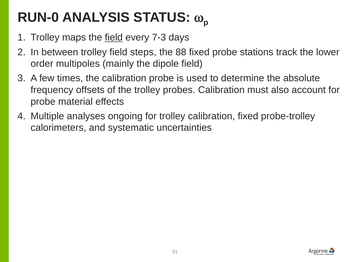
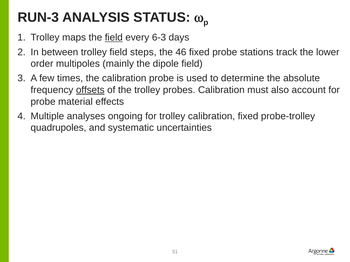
RUN-0: RUN-0 -> RUN-3 (38, 17)
7-3: 7-3 -> 6-3 (159, 38)
88: 88 -> 46 (181, 52)
offsets underline: none -> present (90, 90)
calorimeters: calorimeters -> quadrupoles (58, 128)
